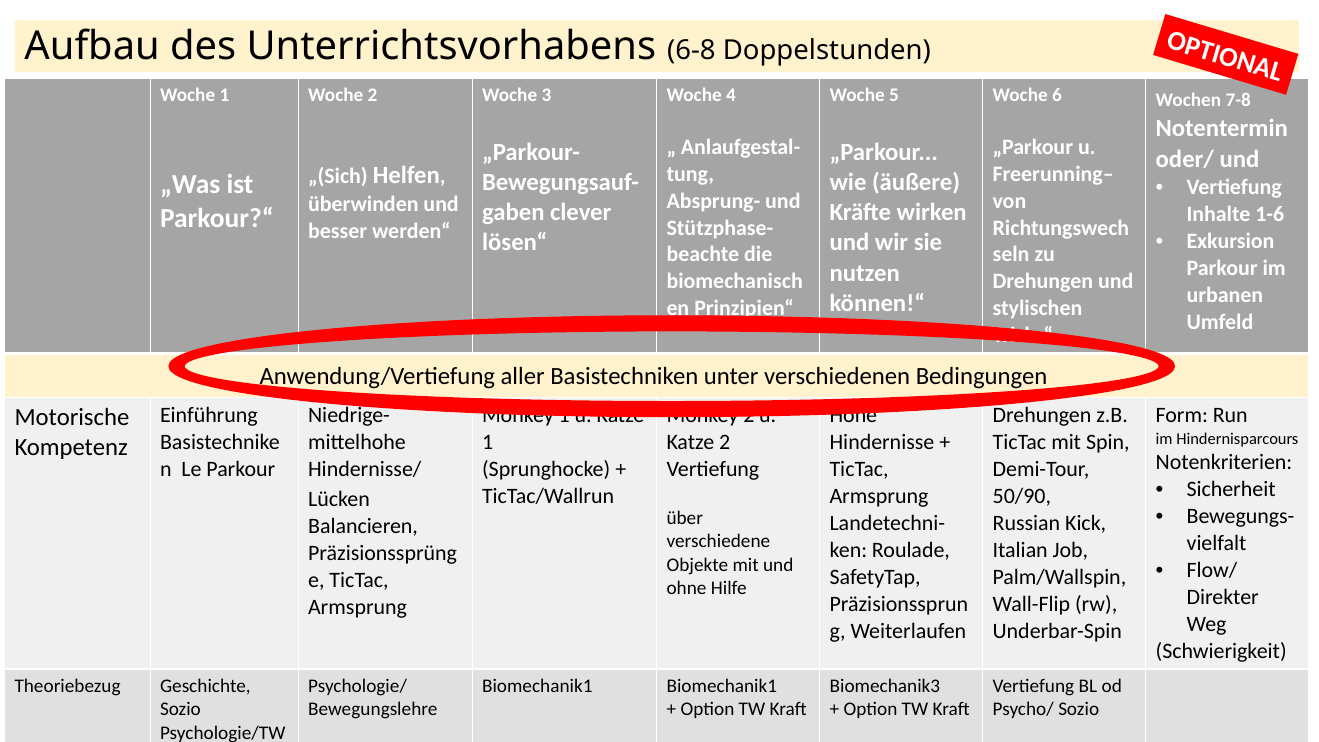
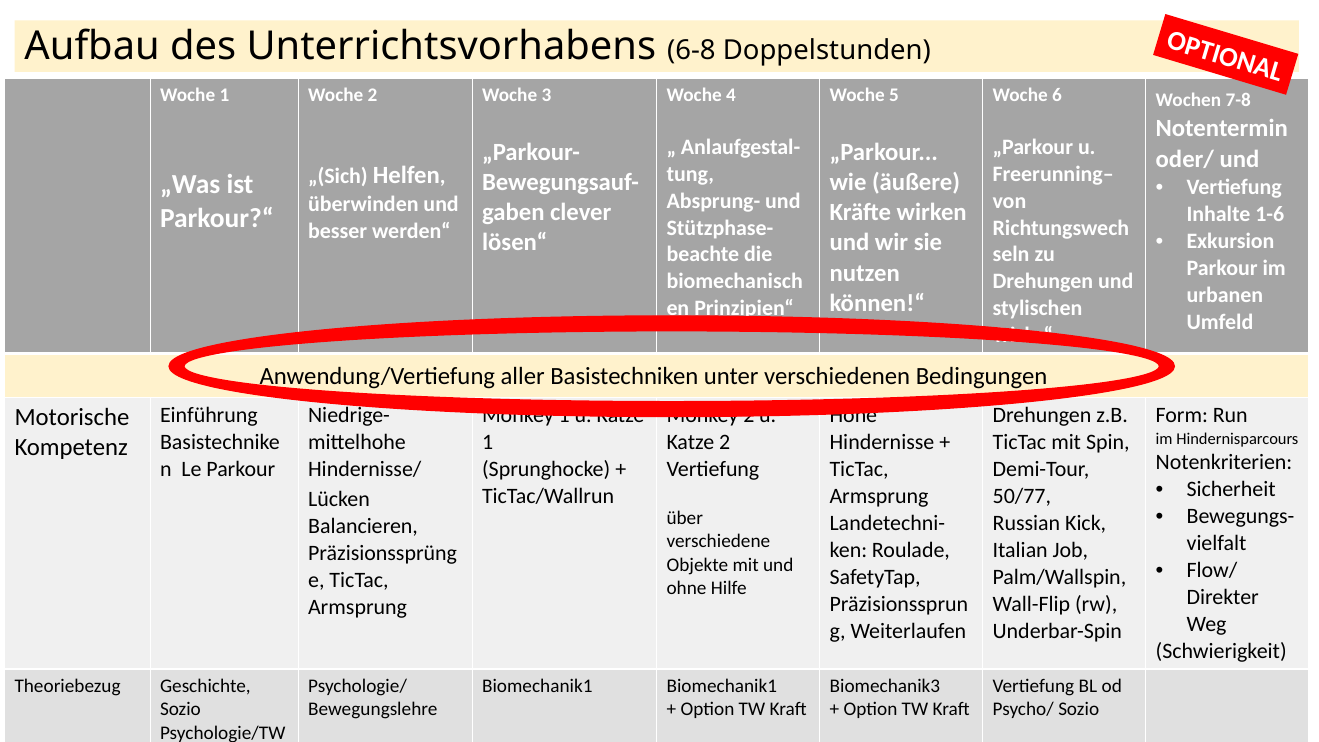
50/90: 50/90 -> 50/77 (1022, 496)
